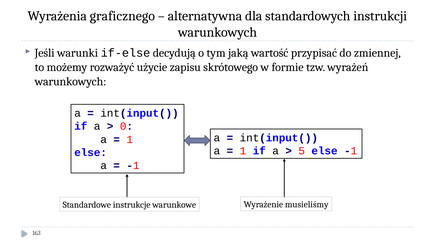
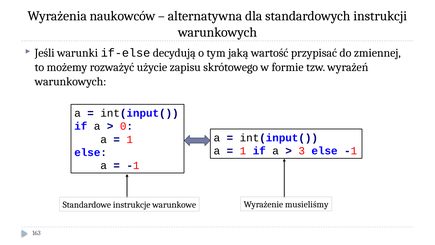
graficznego: graficznego -> naukowców (122, 16)
5: 5 -> 3 (302, 151)
